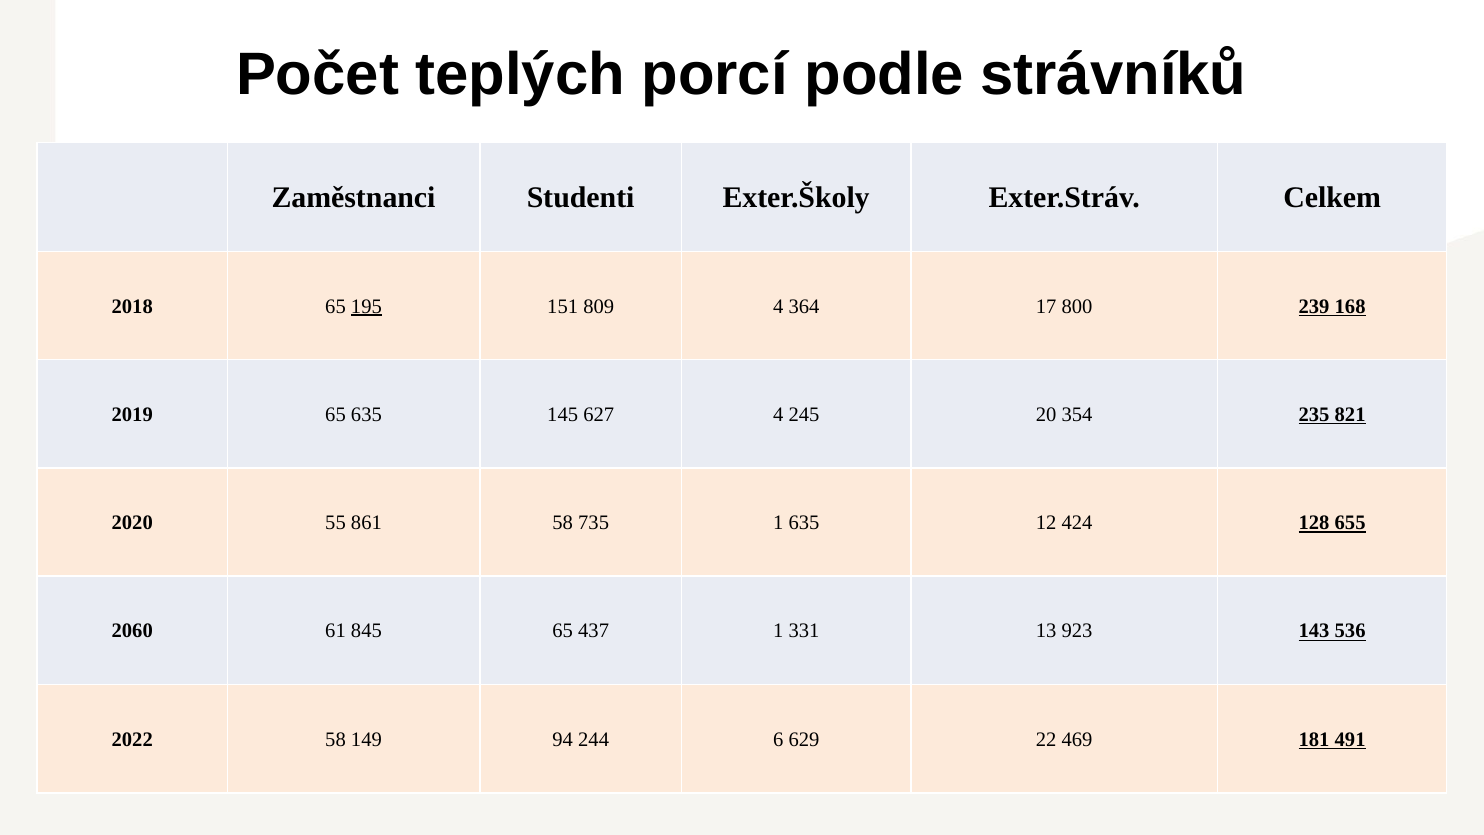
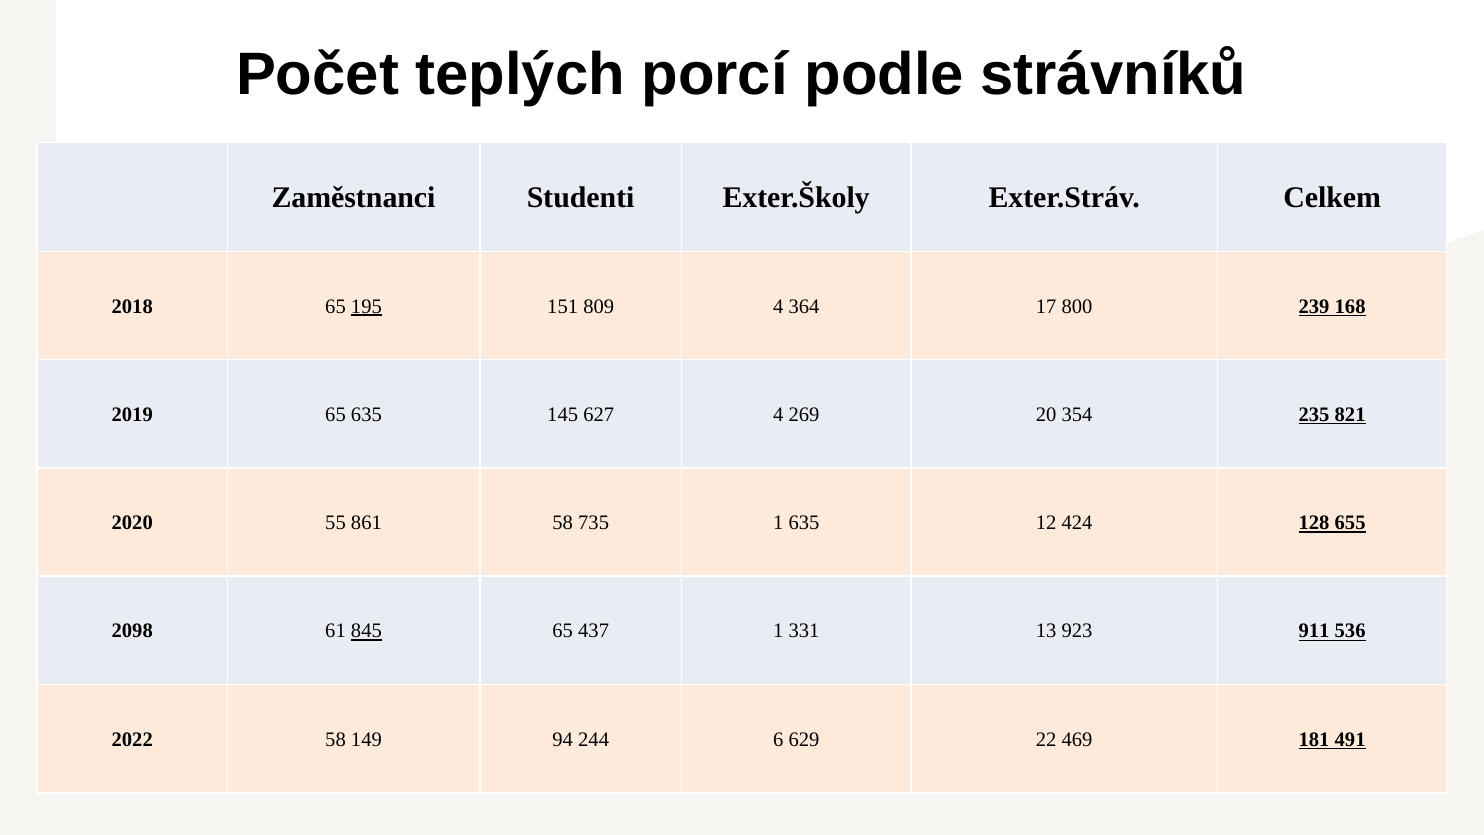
245: 245 -> 269 (804, 414)
2060: 2060 -> 2098 (132, 631)
845 underline: none -> present (366, 631)
143: 143 -> 911 (1314, 631)
